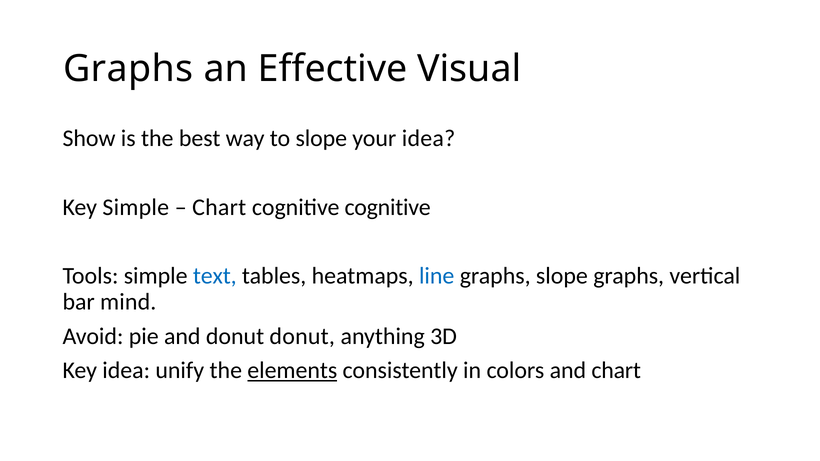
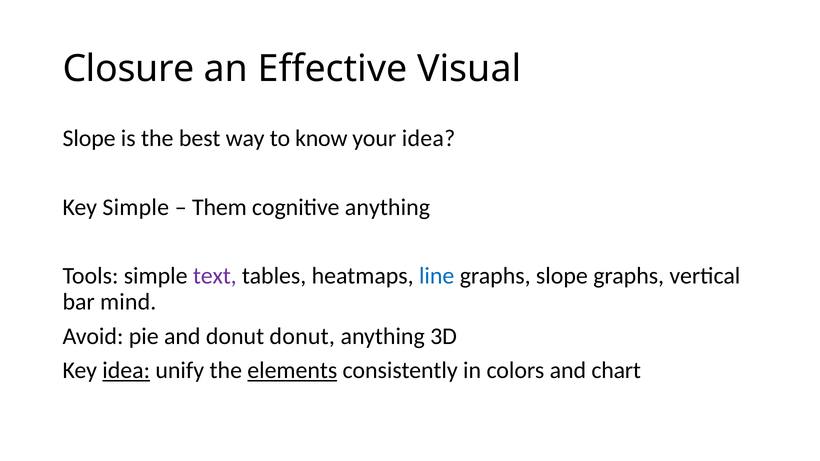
Graphs: Graphs -> Closure (128, 69)
Show: Show -> Slope (89, 139)
to slope: slope -> know (321, 139)
Chart: Chart -> Them (219, 207)
cognitive cognitive: cognitive -> anything (387, 207)
text colour: blue -> purple (215, 276)
idea underline: none -> present (126, 371)
